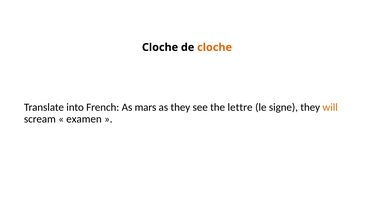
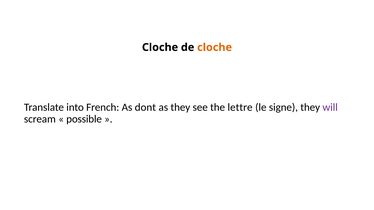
mars: mars -> dont (145, 107)
will colour: orange -> purple (330, 107)
examen: examen -> possible (84, 119)
